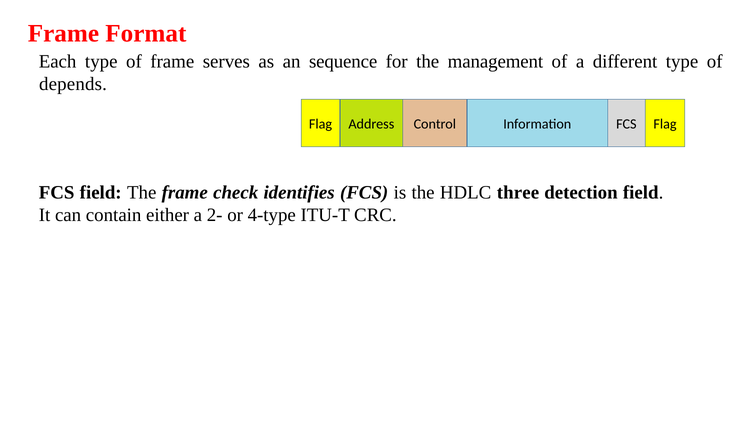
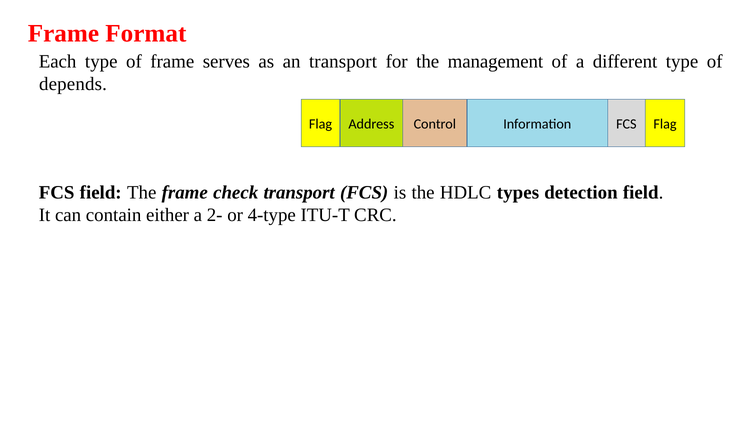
an sequence: sequence -> transport (343, 61)
check identifies: identifies -> transport (299, 192)
three: three -> types (518, 192)
